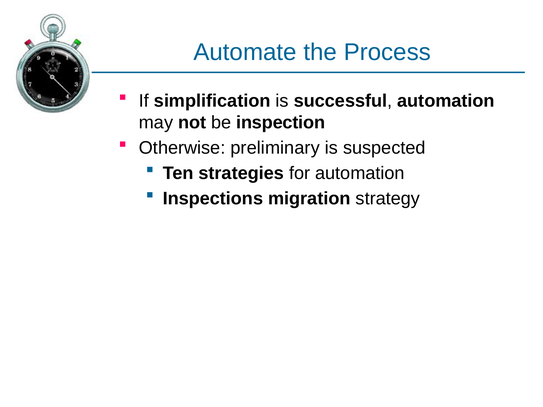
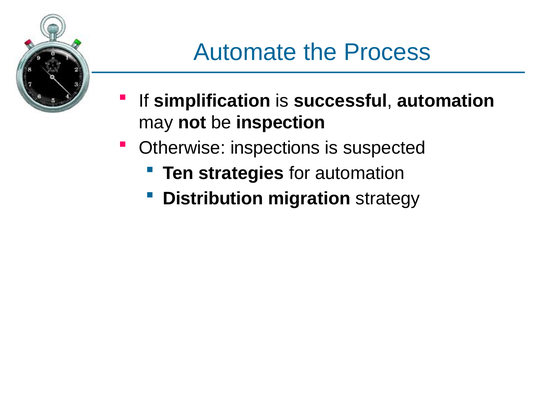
preliminary: preliminary -> inspections (275, 148)
Inspections: Inspections -> Distribution (213, 199)
